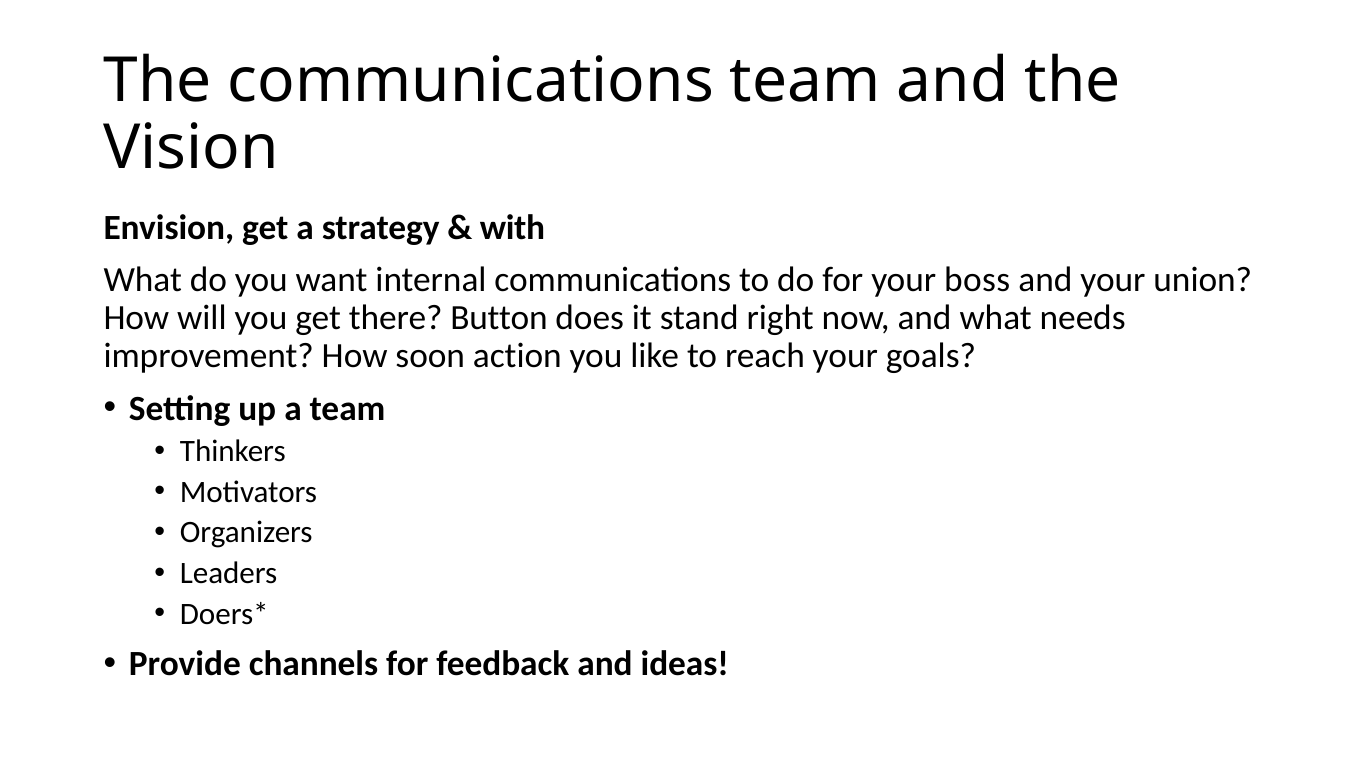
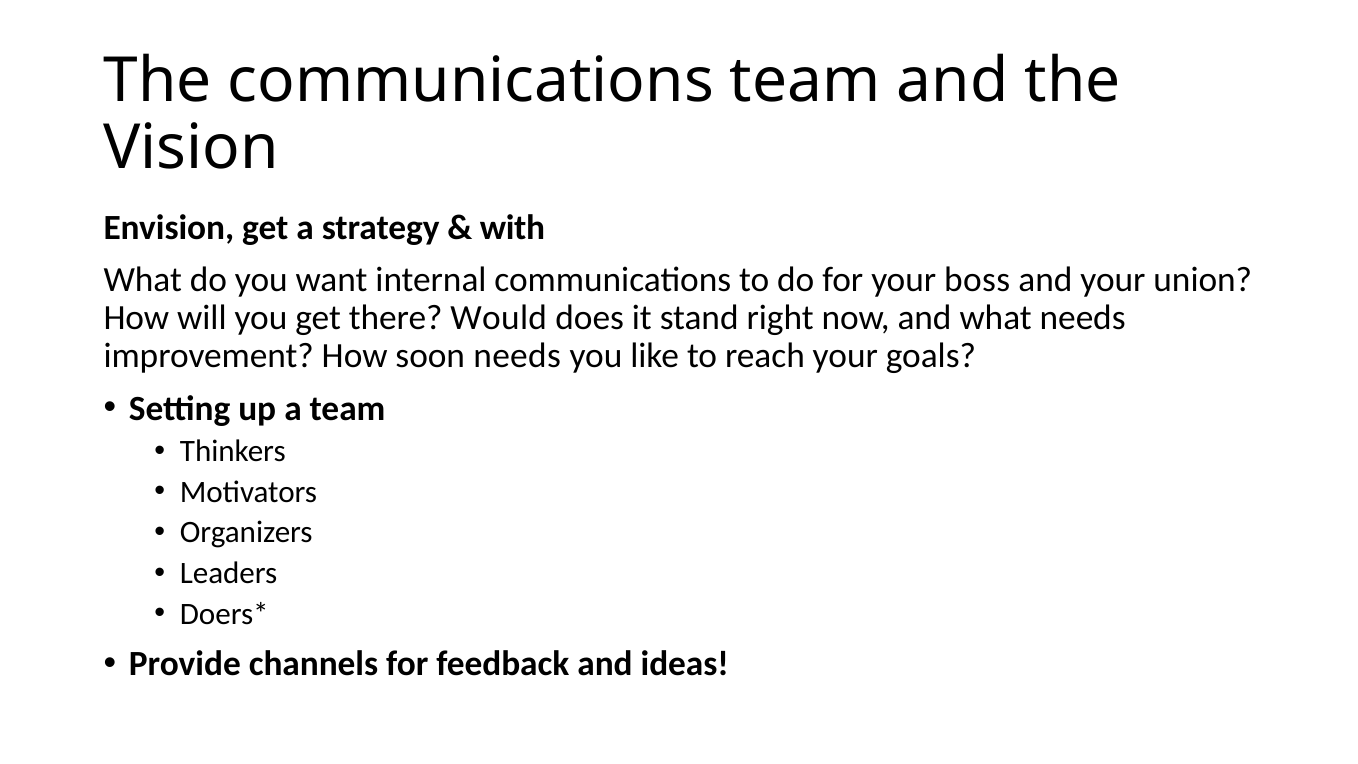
Button: Button -> Would (499, 318)
soon action: action -> needs (517, 356)
